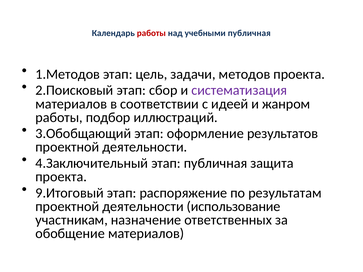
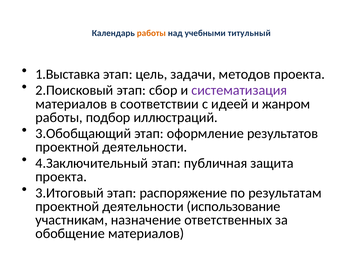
работы colour: red -> orange (151, 33)
учебными публичная: публичная -> титульный (249, 33)
1.Методов: 1.Методов -> 1.Выставка (68, 74)
9.Итоговый: 9.Итоговый -> 3.Итоговый (70, 193)
